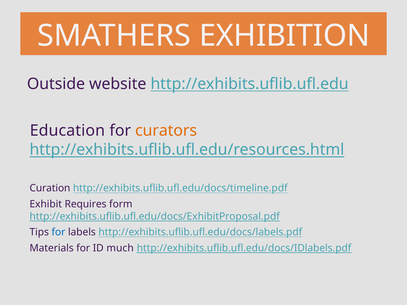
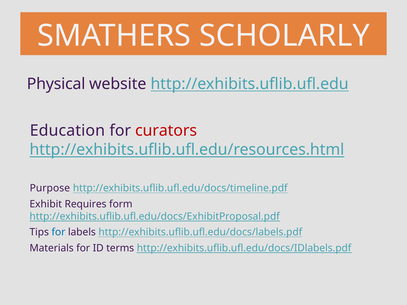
EXHIBITION: EXHIBITION -> SCHOLARLY (284, 36)
Outside: Outside -> Physical (56, 84)
curators colour: orange -> red (166, 131)
Curation: Curation -> Purpose (50, 188)
much: much -> terms (120, 248)
